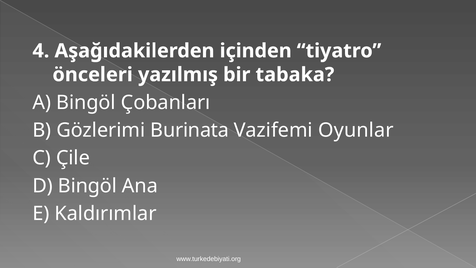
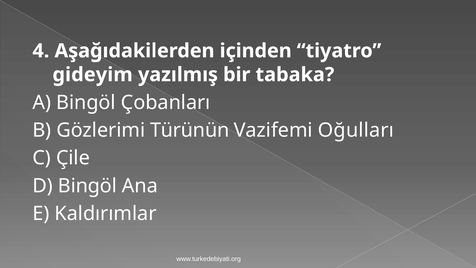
önceleri: önceleri -> gideyim (93, 75)
Burinata: Burinata -> Türünün (190, 130)
Oyunlar: Oyunlar -> Oğulları (356, 130)
